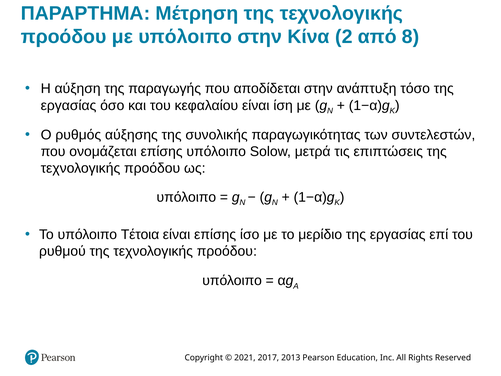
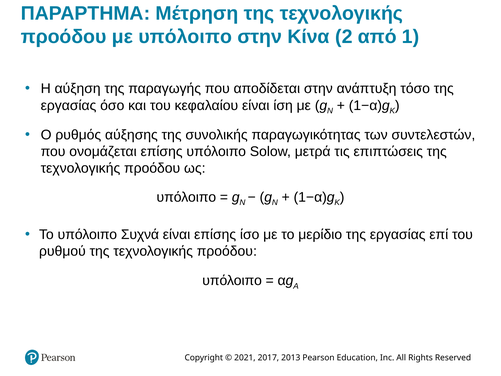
8: 8 -> 1 (411, 37)
Τέτοια: Τέτοια -> Συχνά (140, 234)
